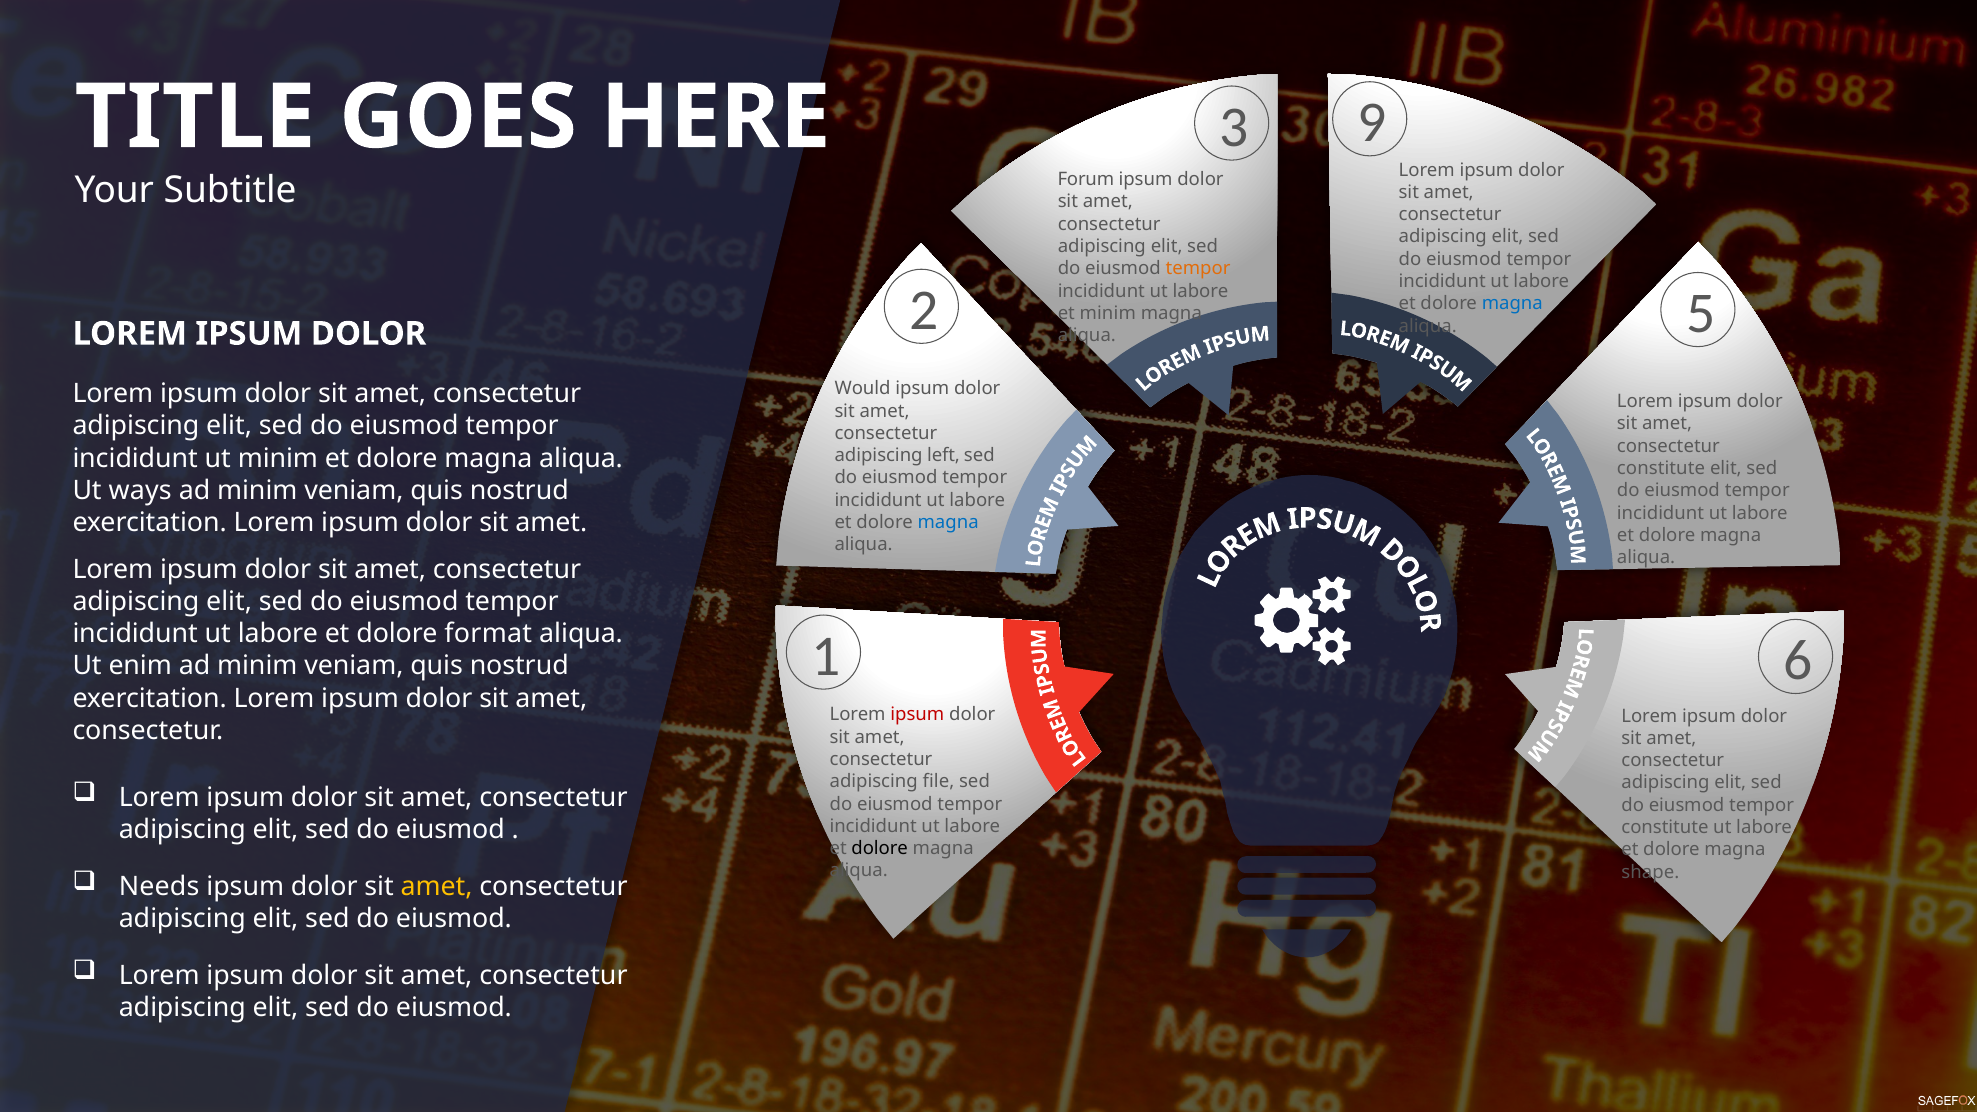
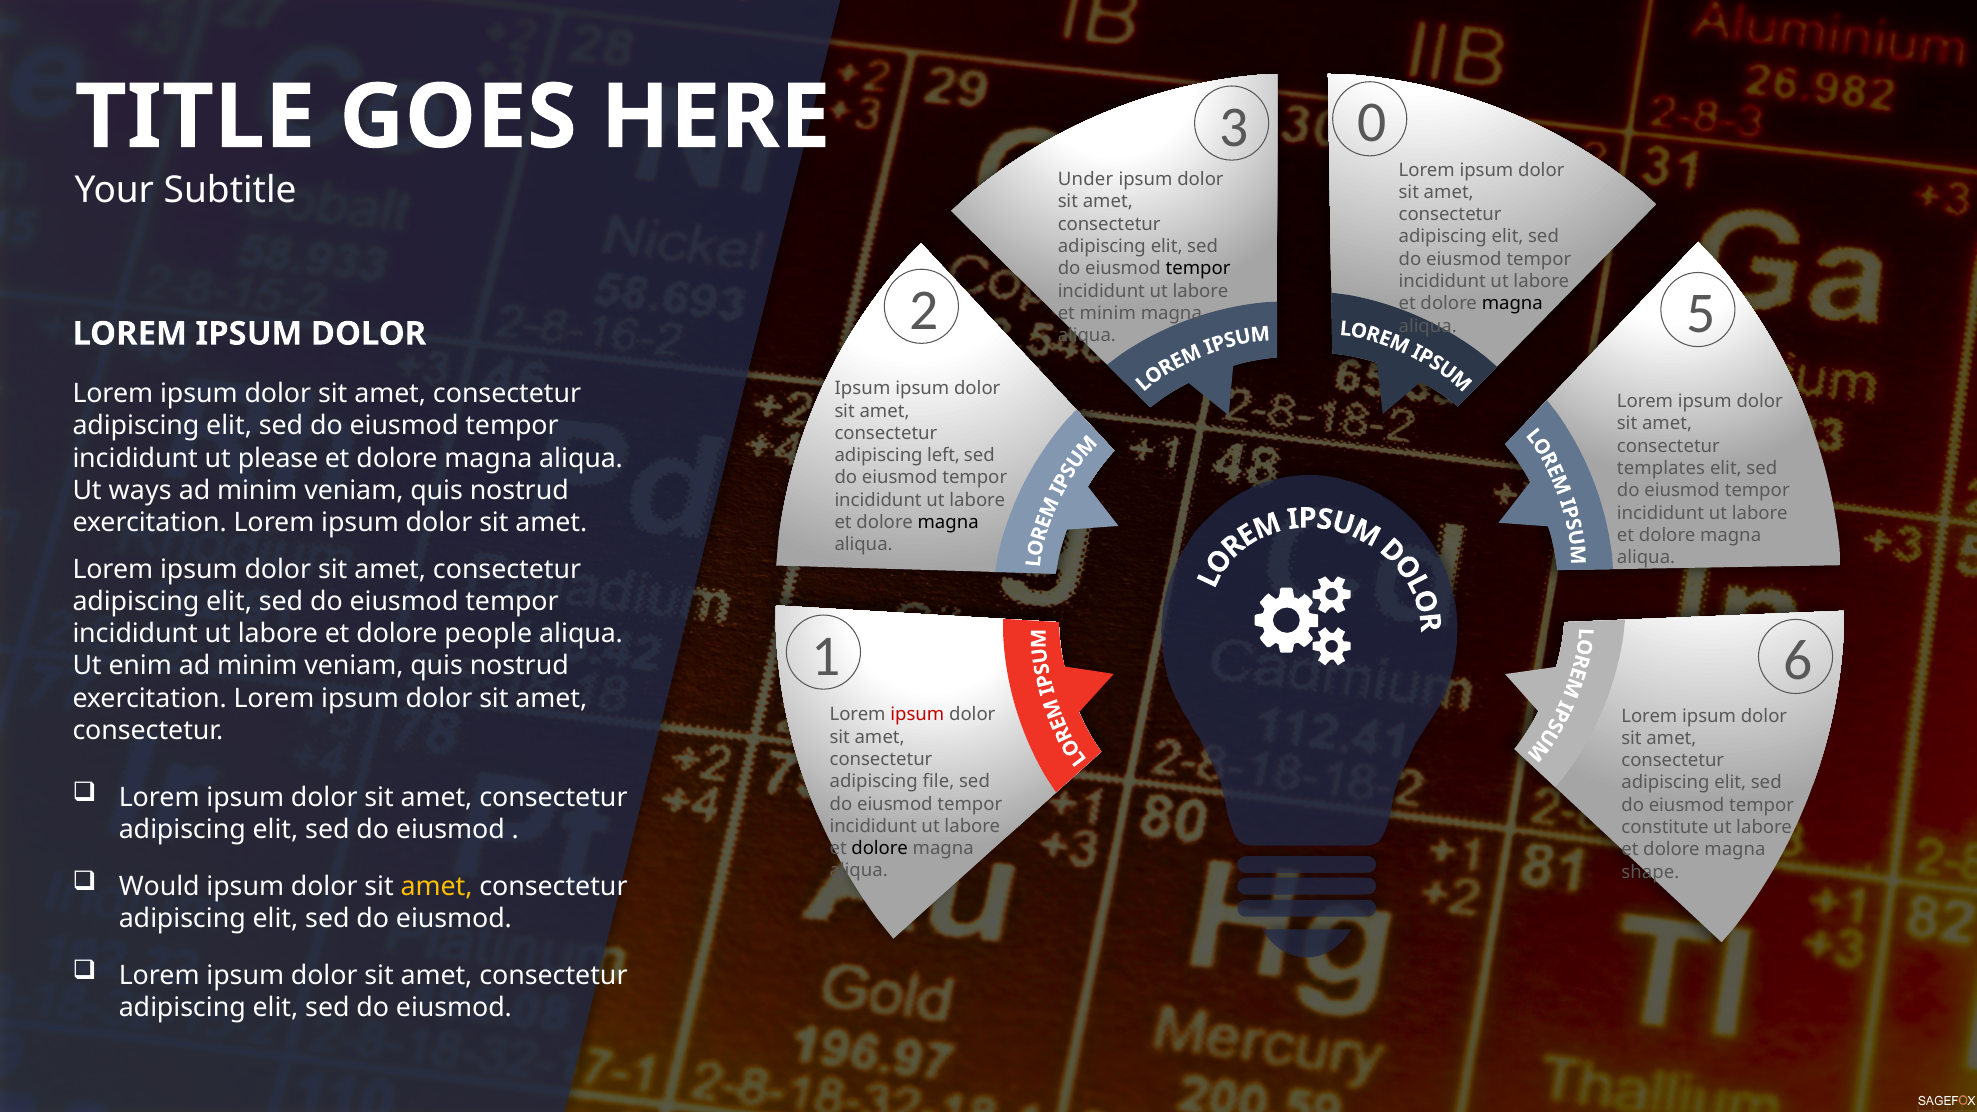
9: 9 -> 0 (1373, 123)
Forum: Forum -> Under (1086, 179)
tempor colour: orange -> black (1198, 269)
magna colour: blue -> black (1512, 304)
Would: Would -> Ipsum (862, 389)
ut minim: minim -> please (278, 458)
constitute: constitute -> templates (1661, 468)
magna colour: blue -> black (948, 522)
format: format -> people (488, 634)
Needs: Needs -> Would (159, 886)
